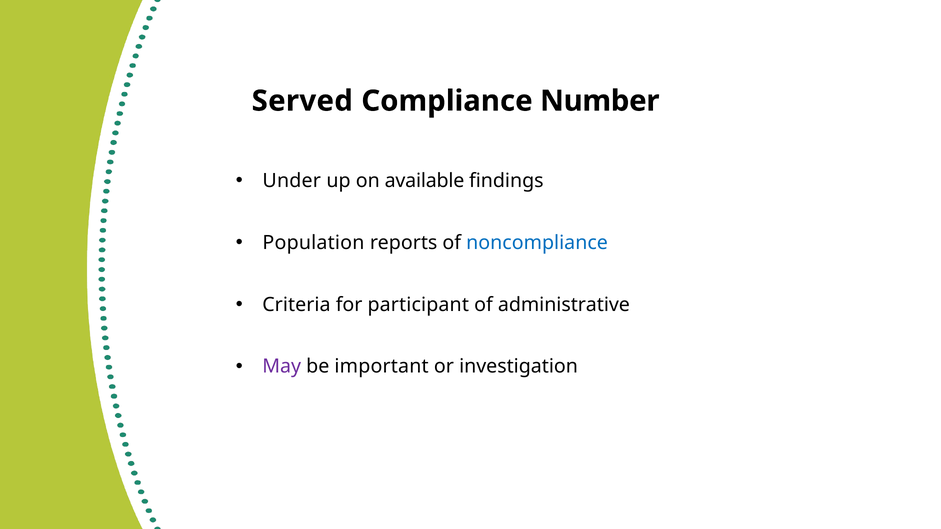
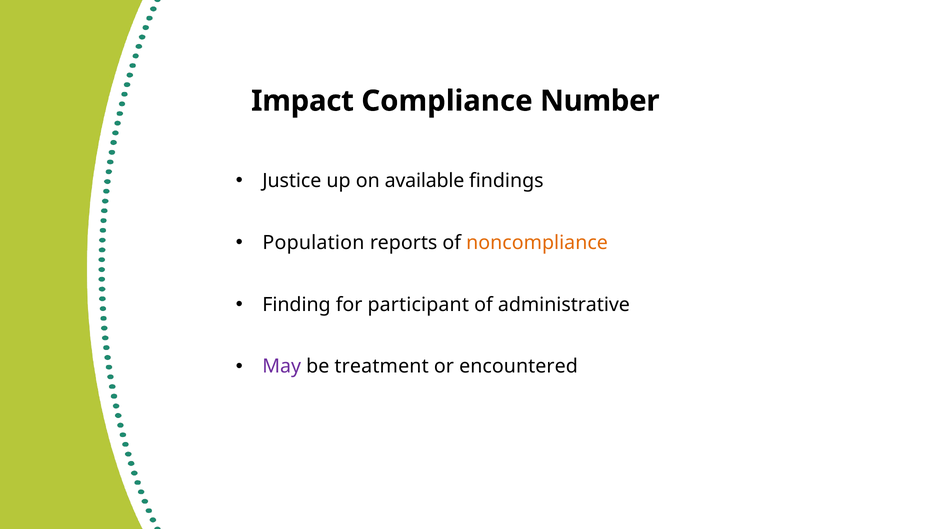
Served: Served -> Impact (303, 101)
Under: Under -> Justice (292, 181)
noncompliance colour: blue -> orange (537, 243)
Criteria: Criteria -> Finding (296, 305)
important: important -> treatment (382, 367)
investigation: investigation -> encountered (518, 367)
